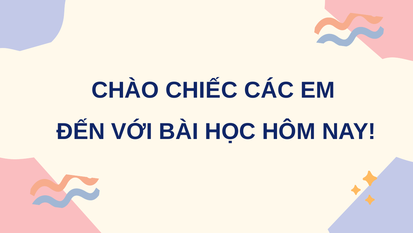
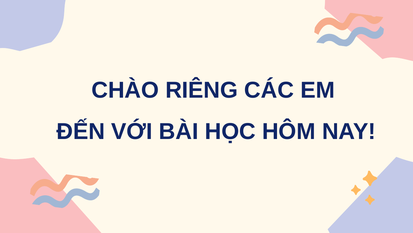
CHIẾC: CHIẾC -> RIÊNG (202, 90)
